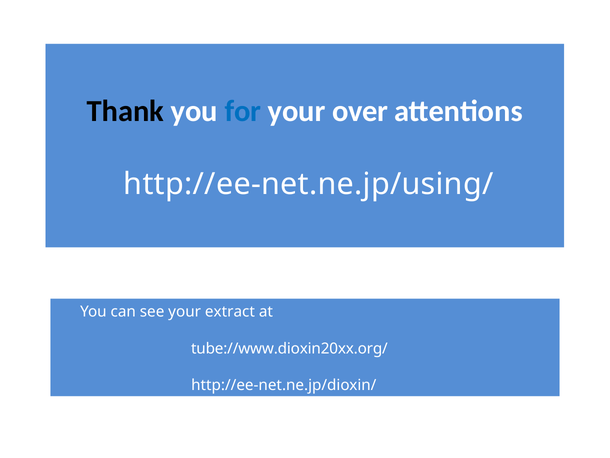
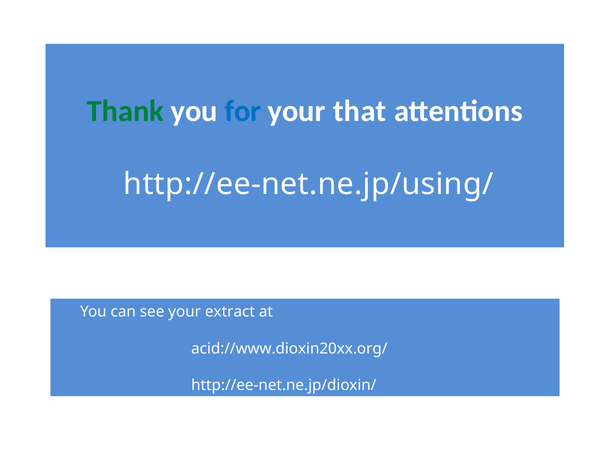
Thank colour: black -> green (125, 111)
over: over -> that (360, 111)
tube://www.dioxin20xx.org/: tube://www.dioxin20xx.org/ -> acid://www.dioxin20xx.org/ (289, 348)
